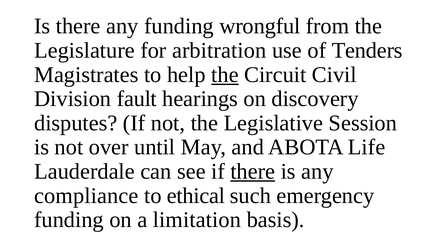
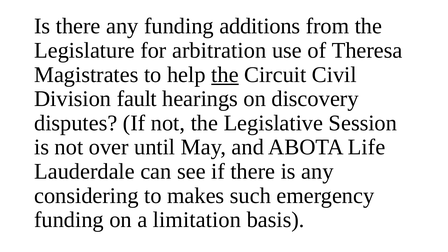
wrongful: wrongful -> additions (260, 26)
Tenders: Tenders -> Theresa (367, 50)
there underline: present -> none (253, 171)
compliance: compliance -> considering (86, 196)
ethical: ethical -> makes (196, 196)
